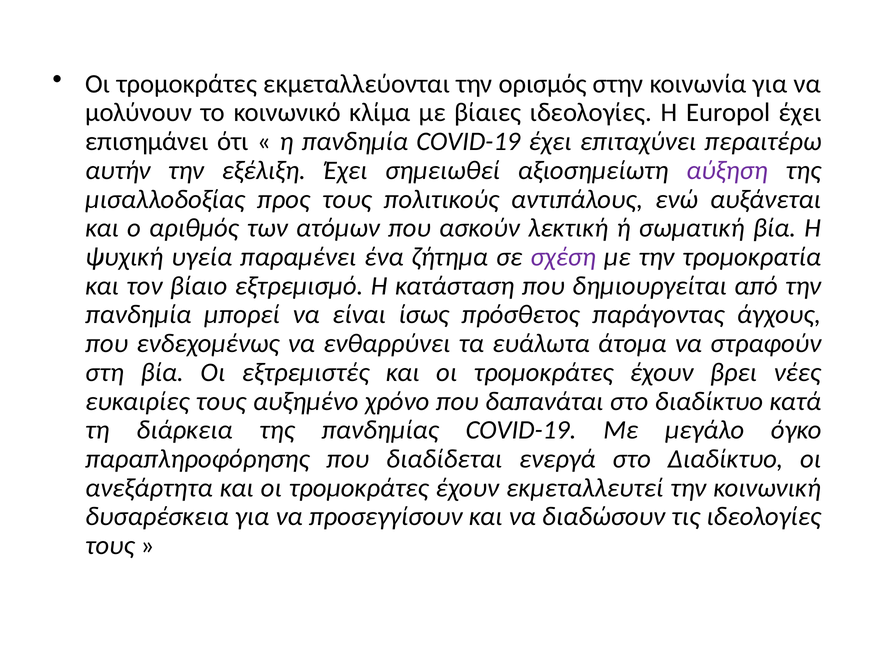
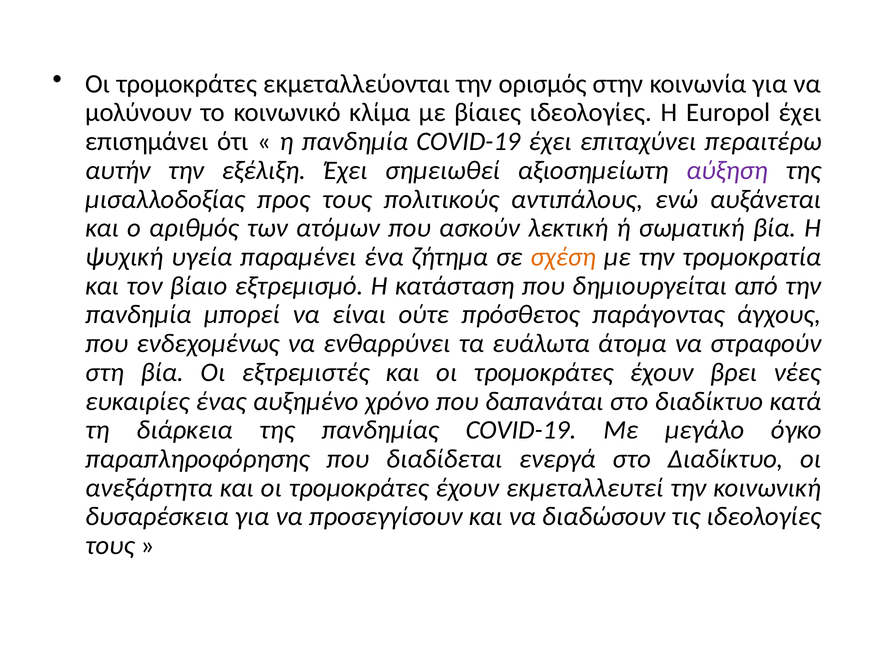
σχέση colour: purple -> orange (563, 257)
ίσως: ίσως -> ούτε (424, 314)
ευκαιρίες τους: τους -> ένας (221, 401)
